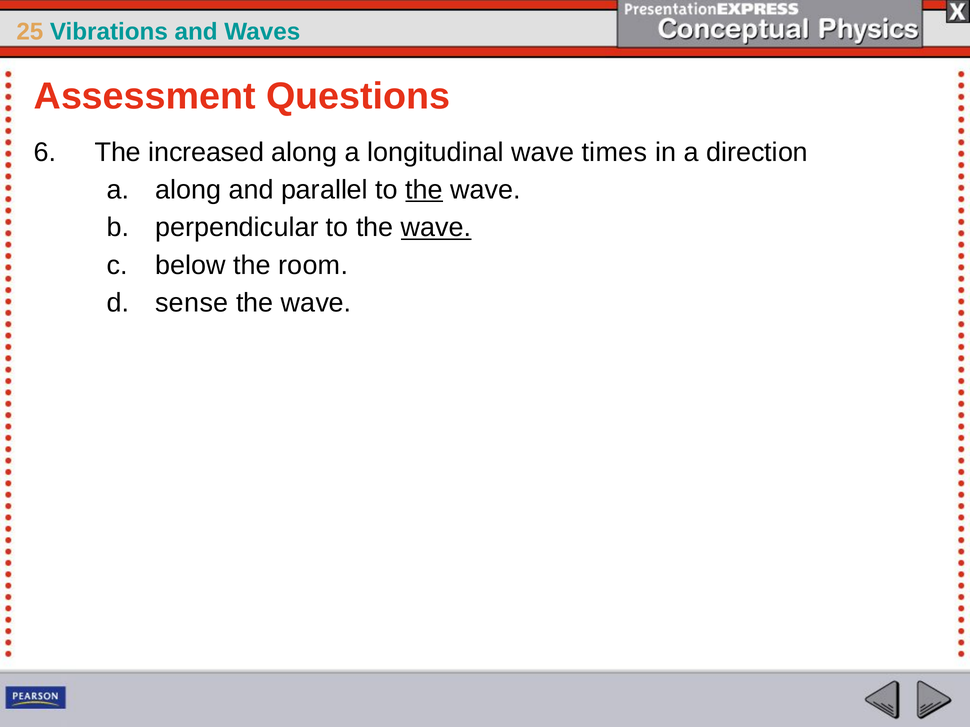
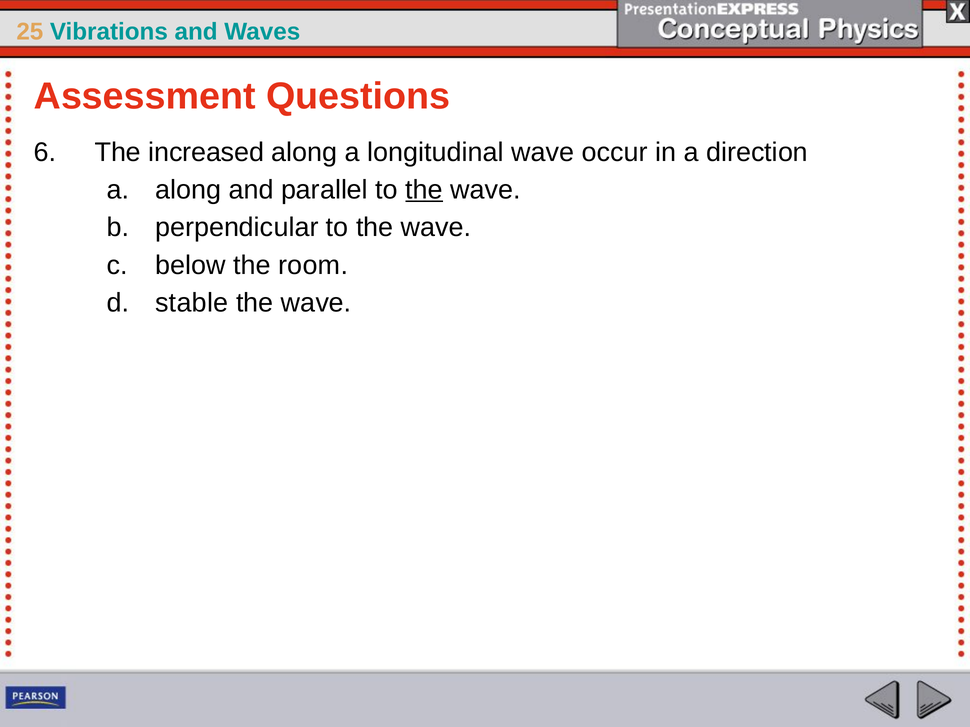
times: times -> occur (615, 152)
wave underline: present -> none (436, 228)
sense: sense -> stable (192, 303)
